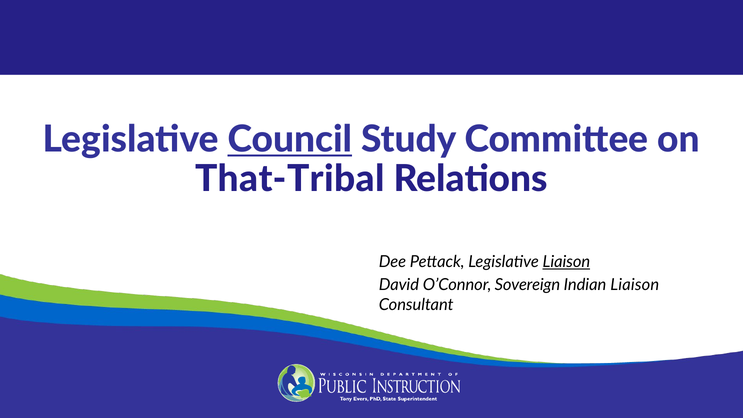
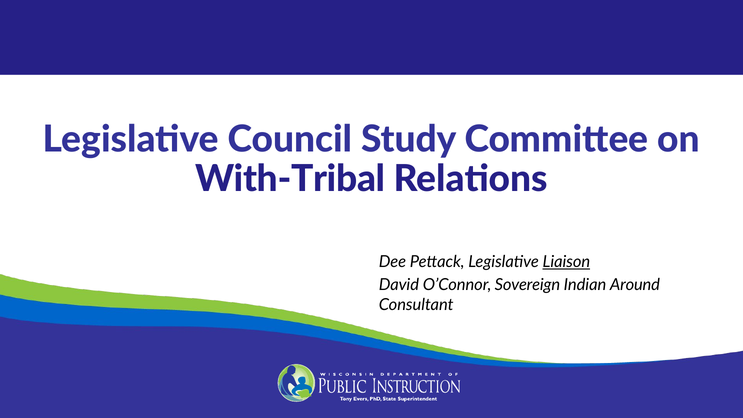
Council underline: present -> none (290, 140)
That-Tribal: That-Tribal -> With-Tribal (290, 179)
Indian Liaison: Liaison -> Around (635, 285)
